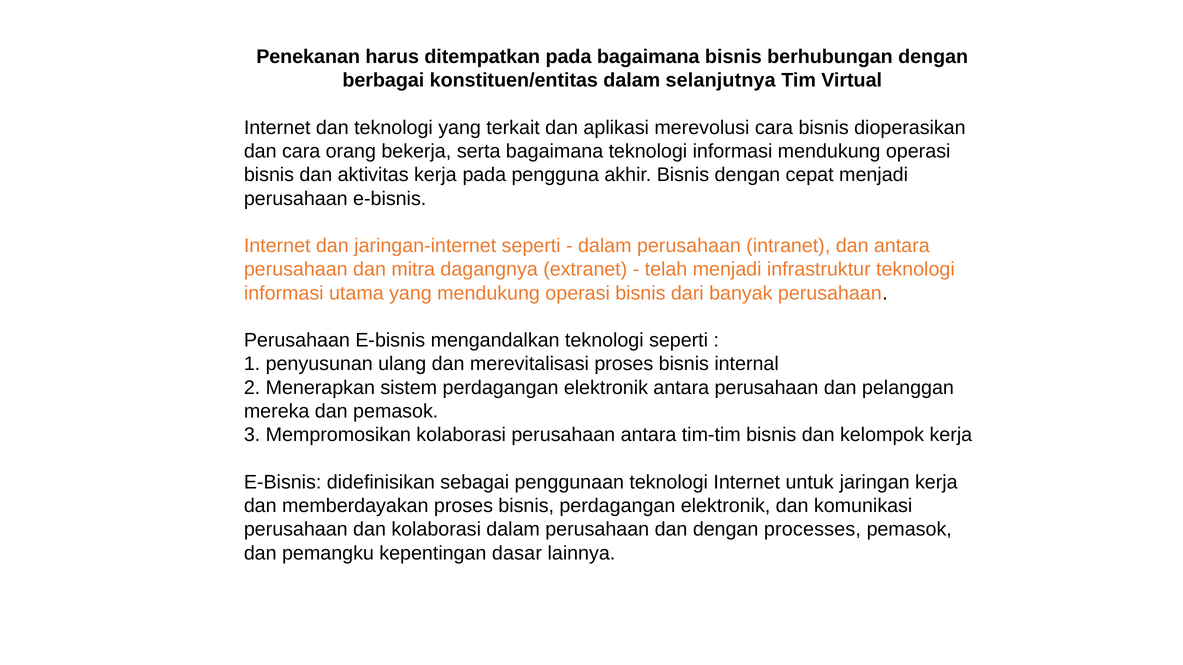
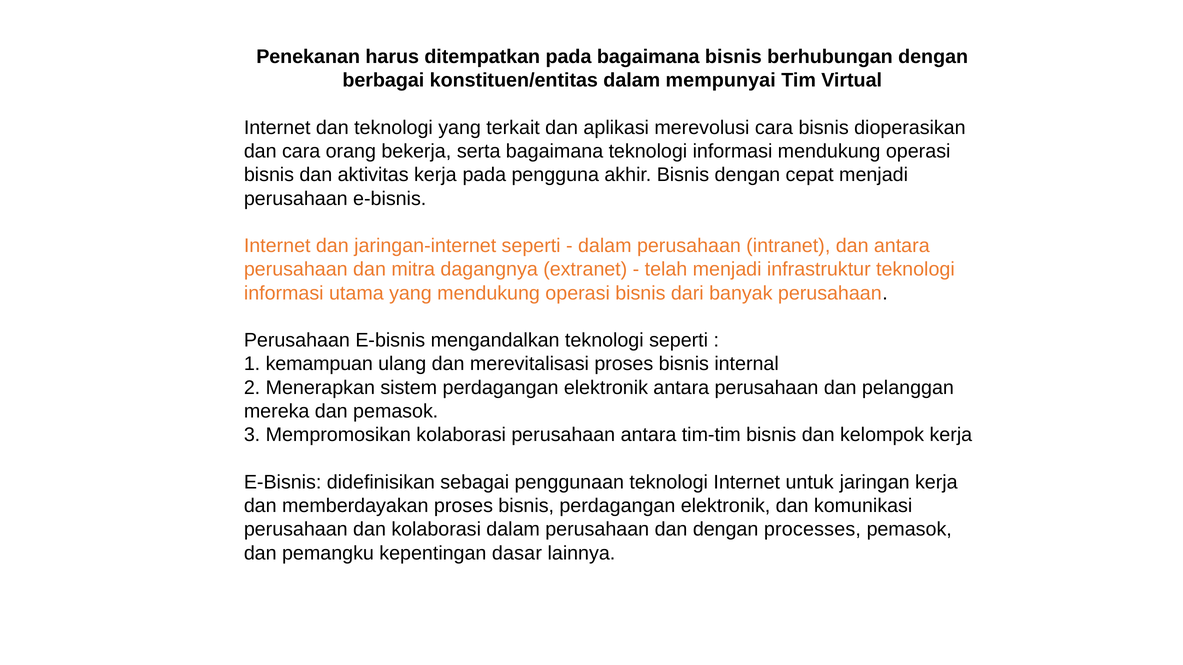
selanjutnya: selanjutnya -> mempunyai (721, 80)
penyusunan: penyusunan -> kemampuan (319, 364)
